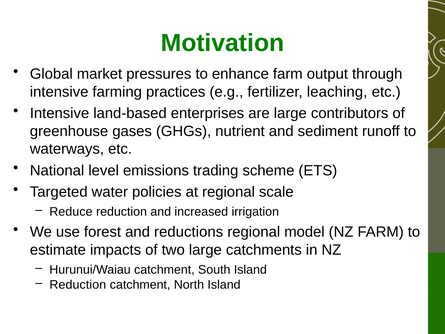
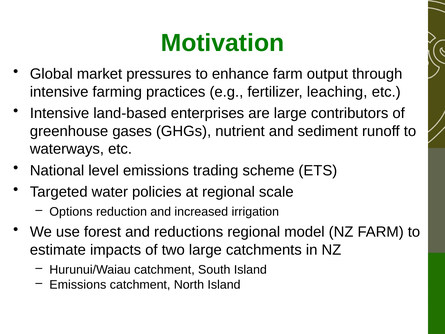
Reduce: Reduce -> Options (71, 212)
Reduction: Reduction -> Emissions (78, 284)
